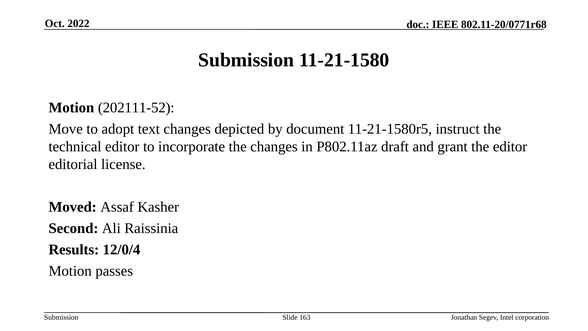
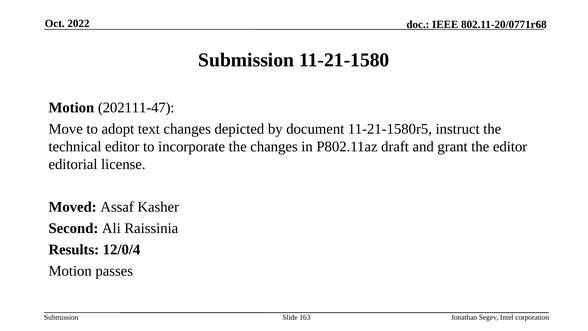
202111-52: 202111-52 -> 202111-47 (136, 108)
